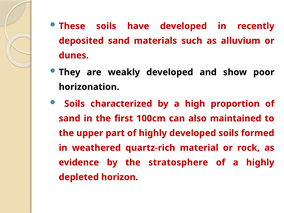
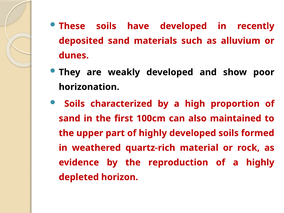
stratosphere: stratosphere -> reproduction (178, 162)
